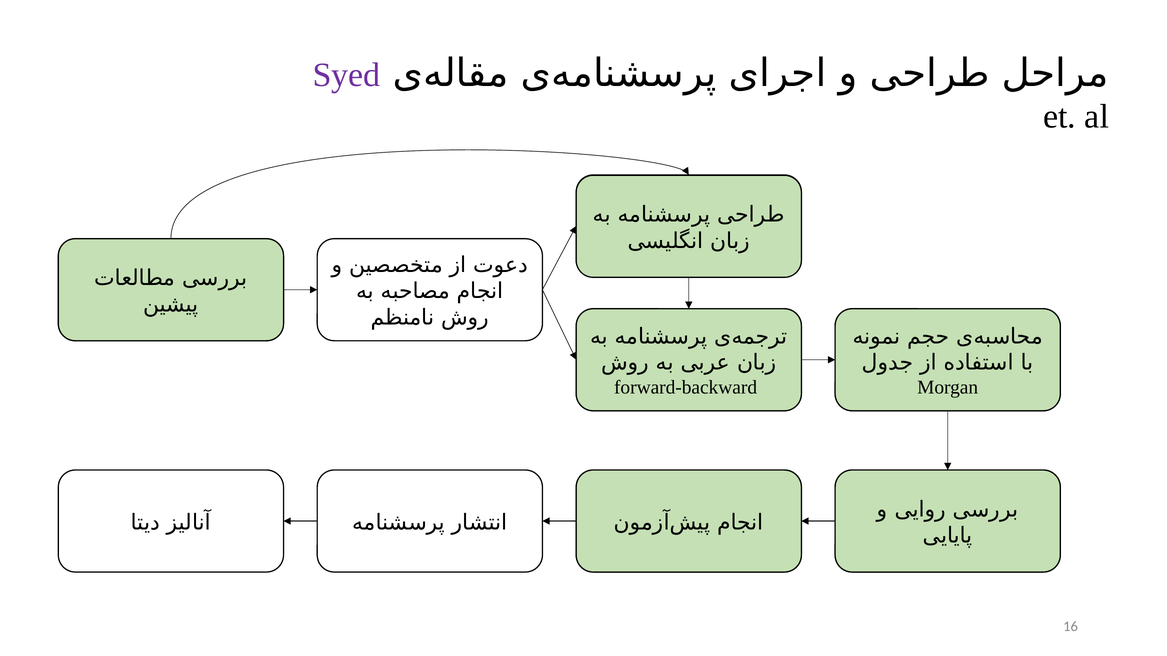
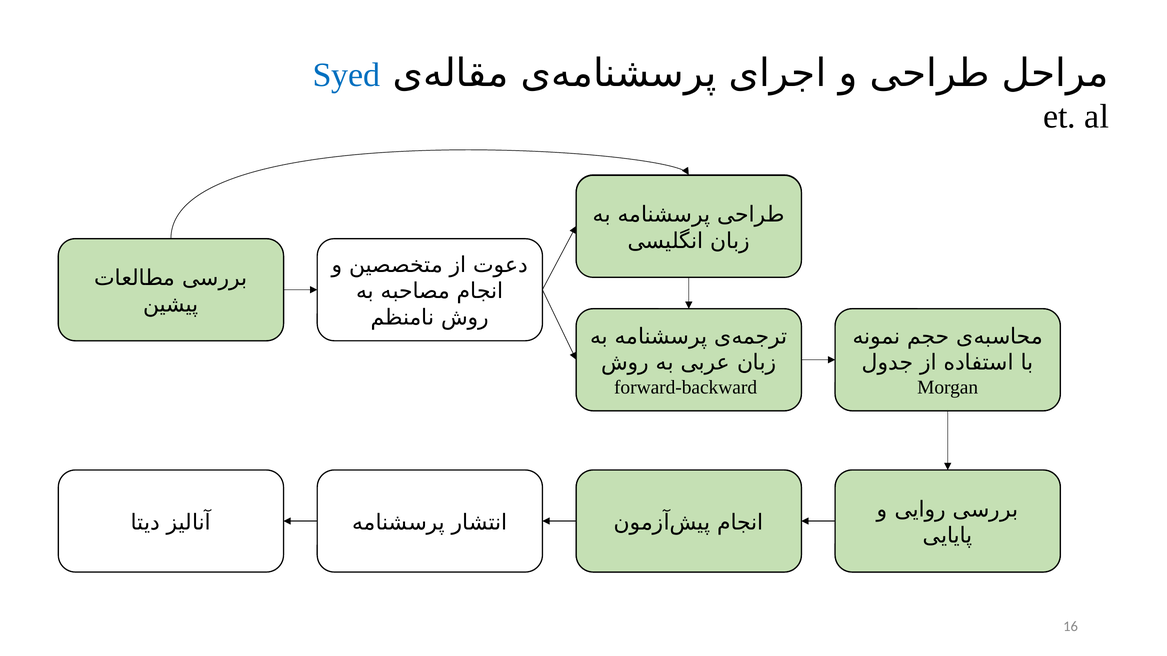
Syed colour: purple -> blue (346, 75)
